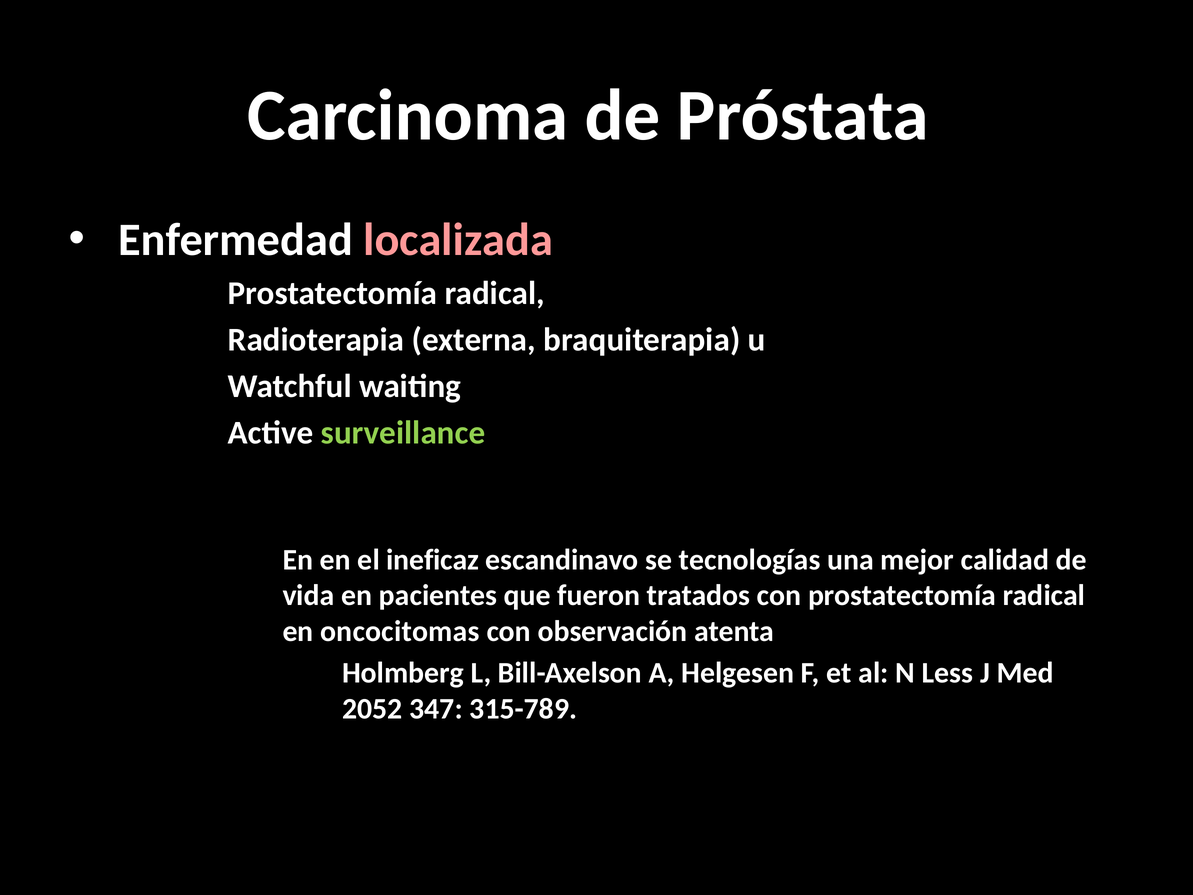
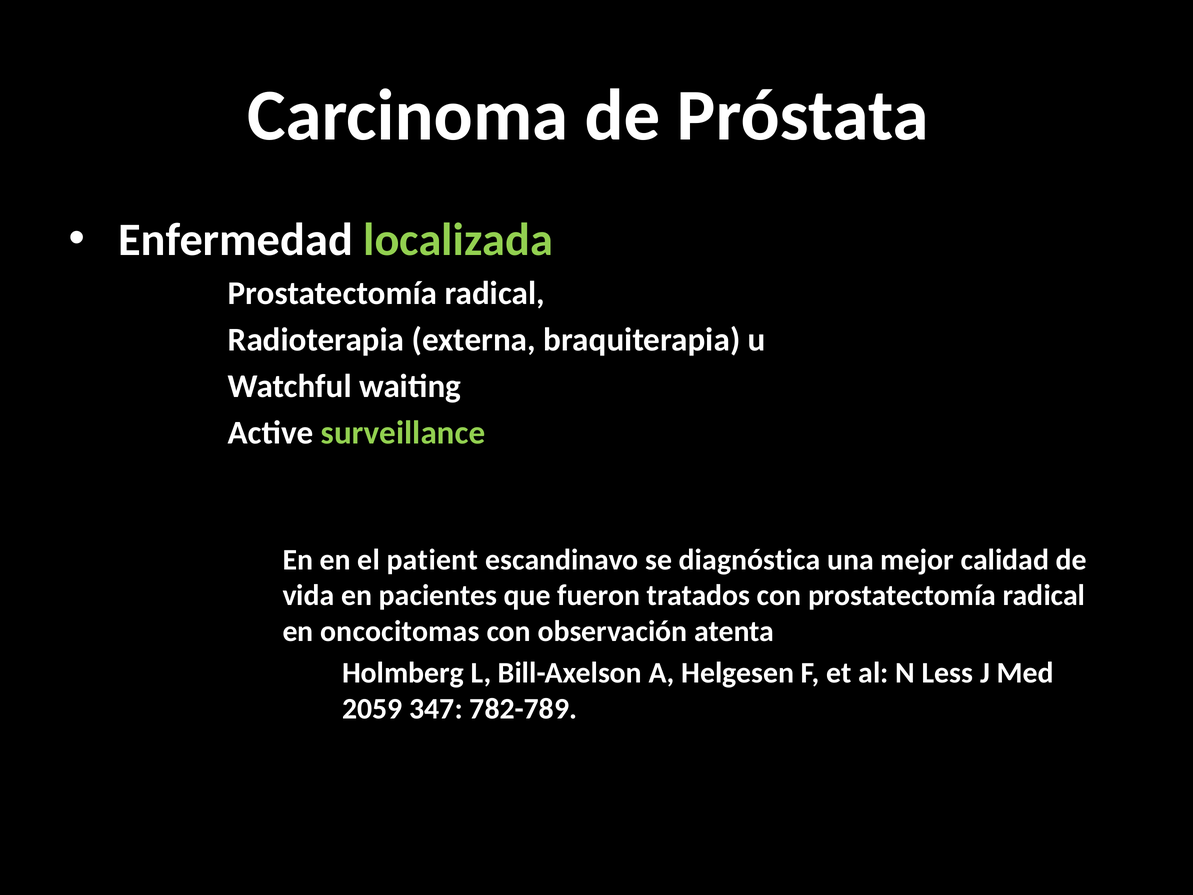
localizada colour: pink -> light green (458, 240)
ineficaz: ineficaz -> patient (432, 560)
tecnologías: tecnologías -> diagnóstica (750, 560)
2052: 2052 -> 2059 (372, 709)
315-789: 315-789 -> 782-789 (523, 709)
